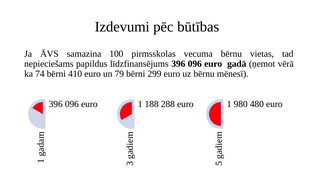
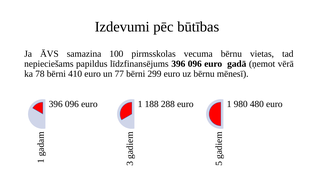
74: 74 -> 78 (40, 74)
79: 79 -> 77 (119, 74)
